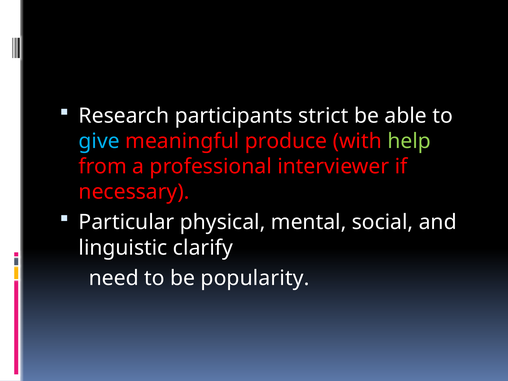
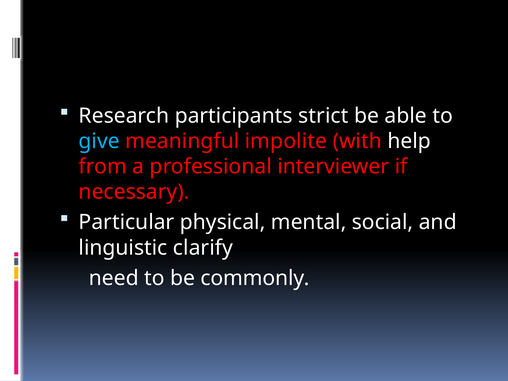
produce: produce -> impolite (286, 141)
help colour: light green -> white (409, 141)
popularity: popularity -> commonly (255, 278)
